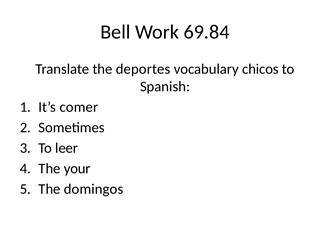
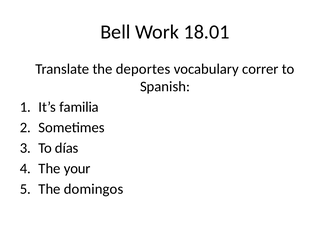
69.84: 69.84 -> 18.01 (207, 32)
chicos: chicos -> correr (260, 69)
comer: comer -> familia (79, 107)
leer: leer -> días (67, 148)
